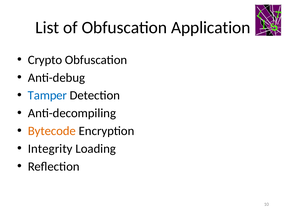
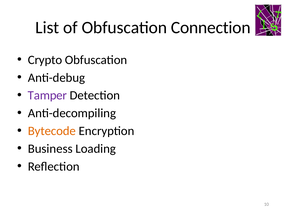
Application: Application -> Connection (211, 28)
Tamper colour: blue -> purple (47, 96)
Integrity: Integrity -> Business (50, 149)
